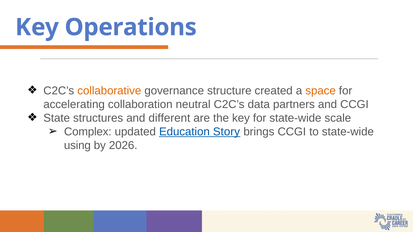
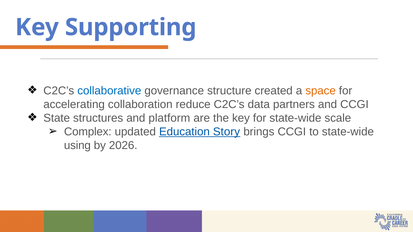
Operations: Operations -> Supporting (131, 27)
collaborative colour: orange -> blue (109, 91)
neutral: neutral -> reduce (193, 104)
different: different -> platform (169, 118)
